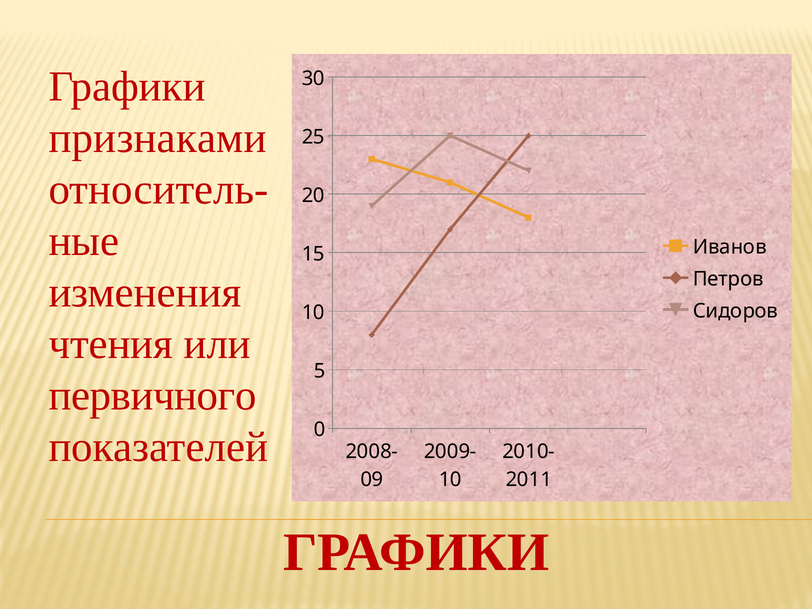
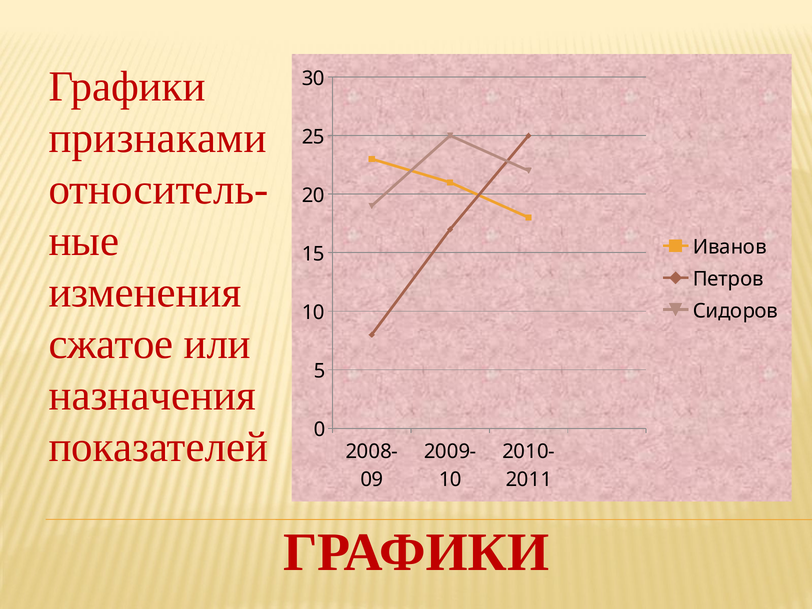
чтения: чтения -> сжатое (111, 344)
первичного: первичного -> назначения (152, 395)
